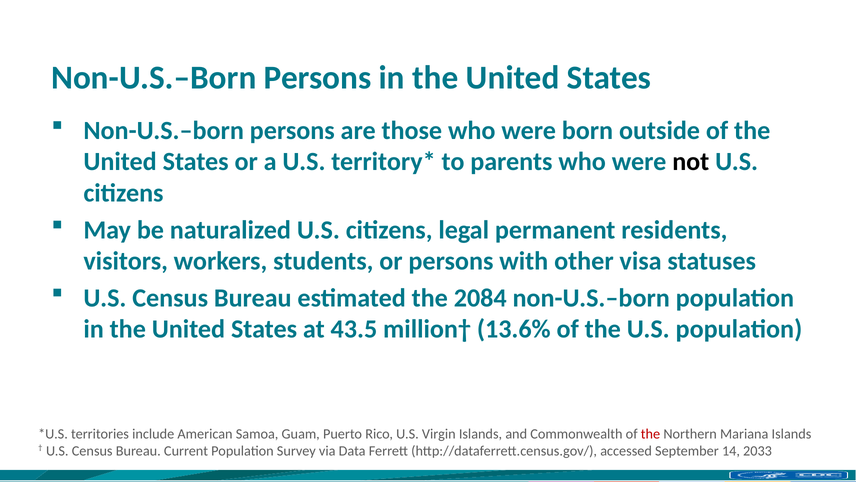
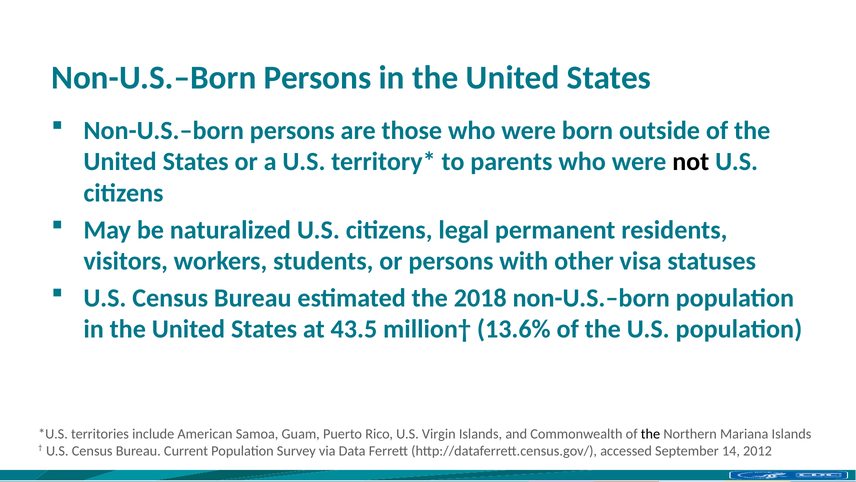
2084: 2084 -> 2018 (480, 298)
the colour: red -> black (650, 433)
2033: 2033 -> 2012 (758, 451)
